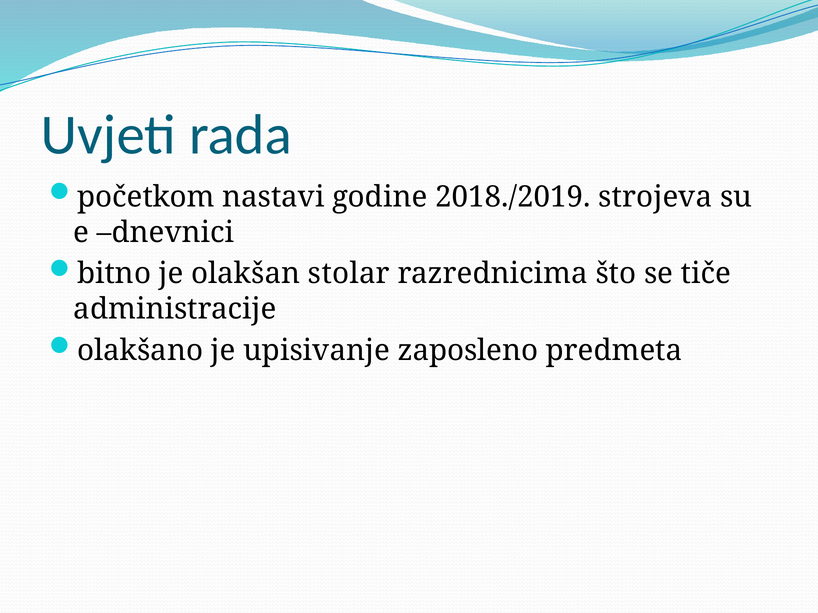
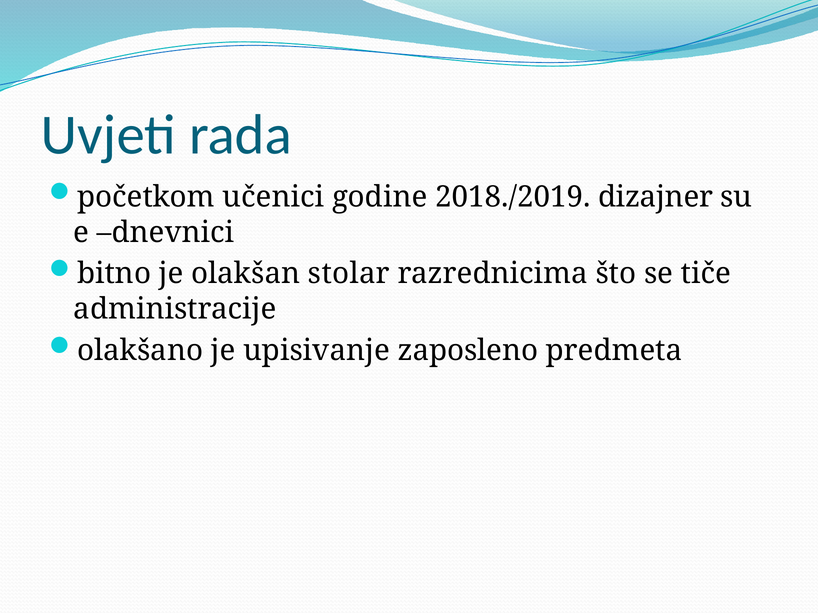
nastavi: nastavi -> učenici (273, 197)
strojeva: strojeva -> dizajner (656, 197)
